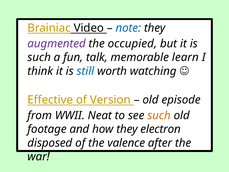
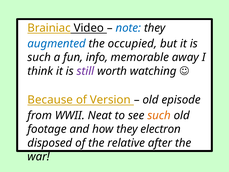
augmented colour: purple -> blue (57, 44)
talk: talk -> info (97, 57)
learn: learn -> away (185, 57)
still colour: blue -> purple (85, 71)
Effective: Effective -> Because (50, 100)
valence: valence -> relative (126, 143)
